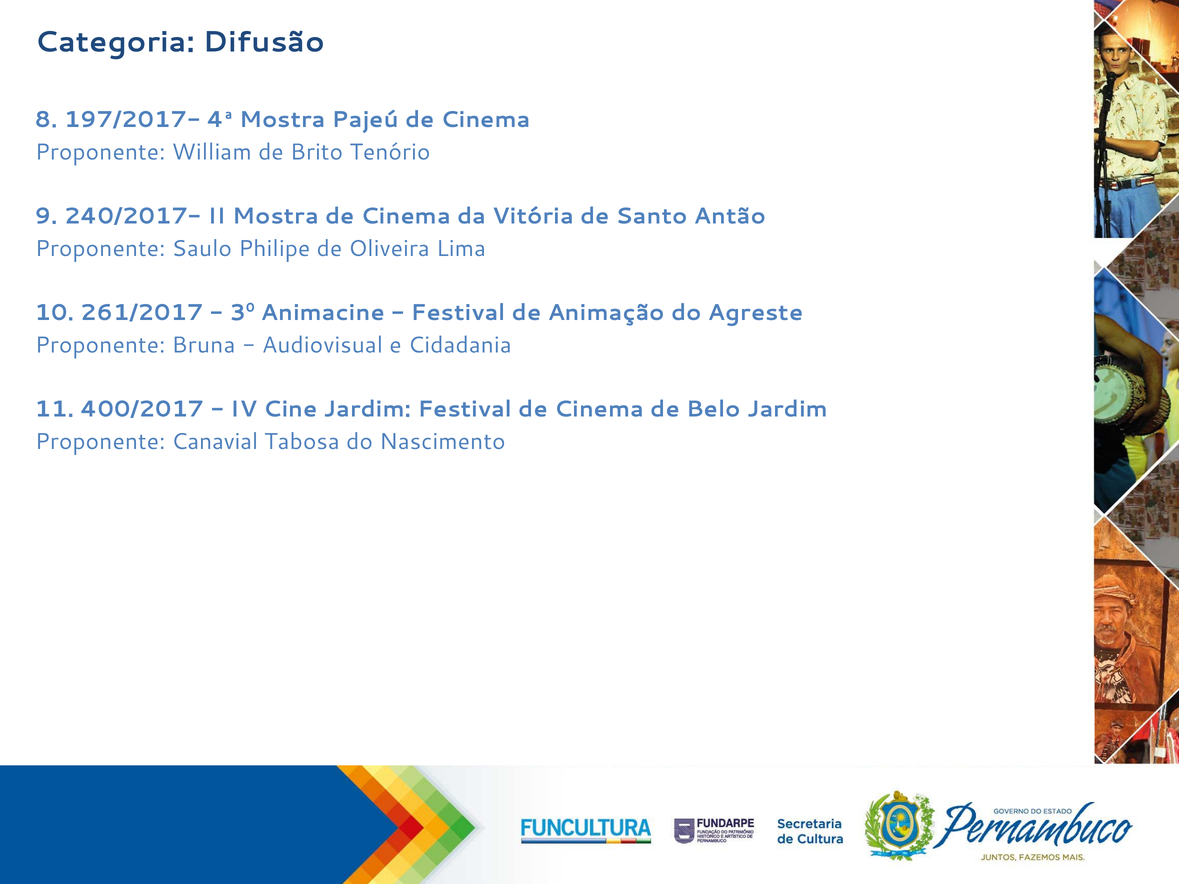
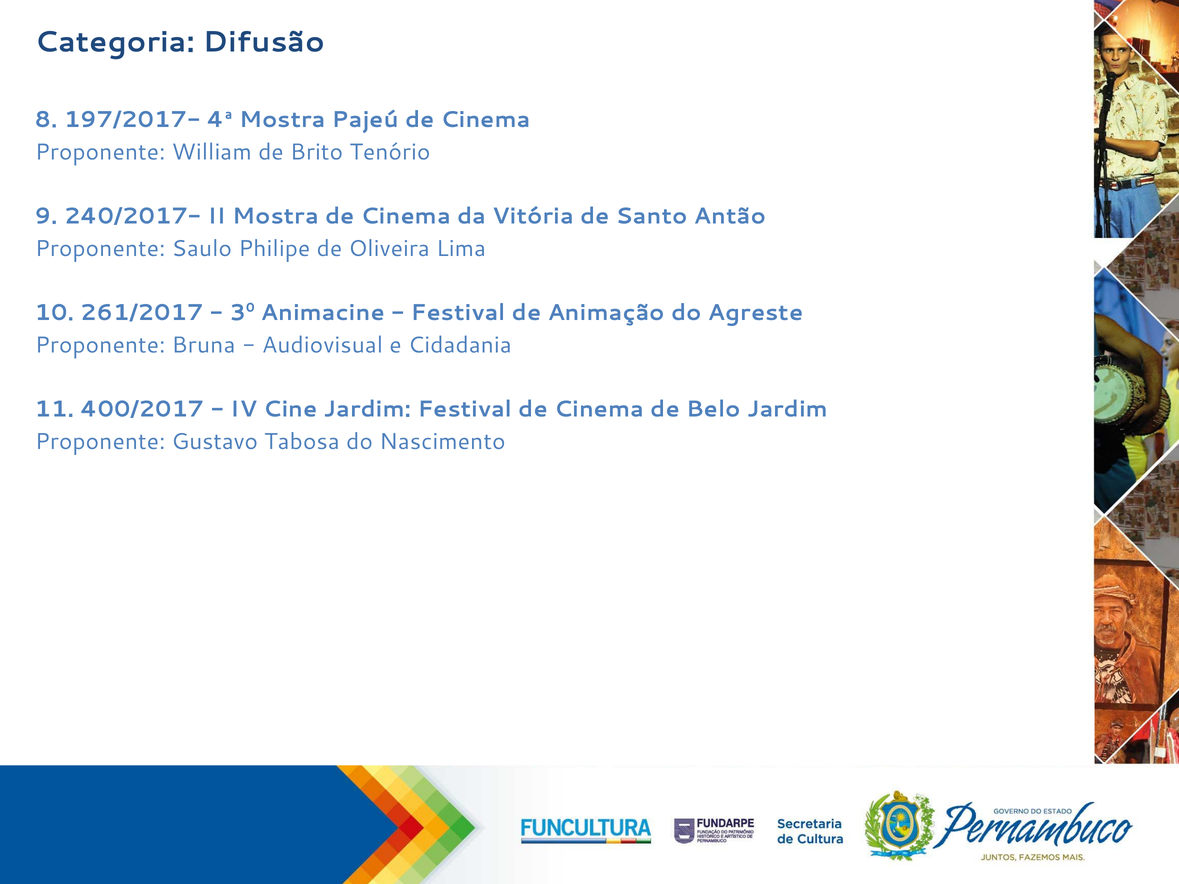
Canavial: Canavial -> Gustavo (215, 442)
